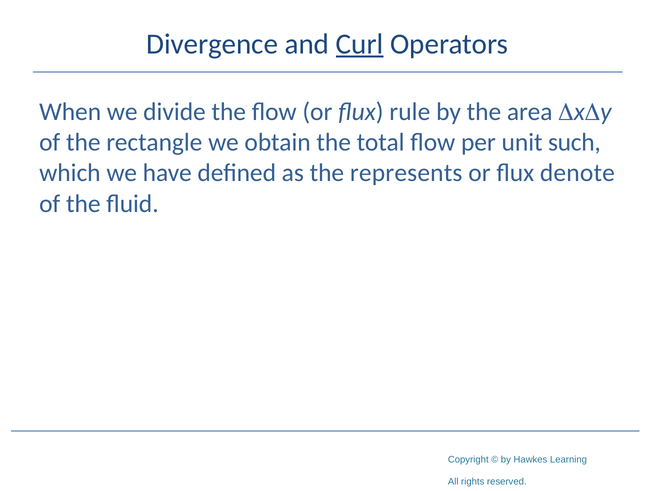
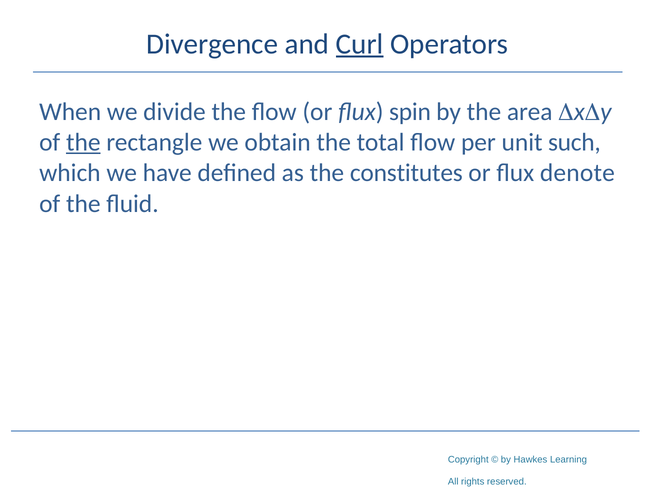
rule: rule -> spin (410, 112)
the underline: none -> present (83, 143)
represents: represents -> constitutes (406, 173)
